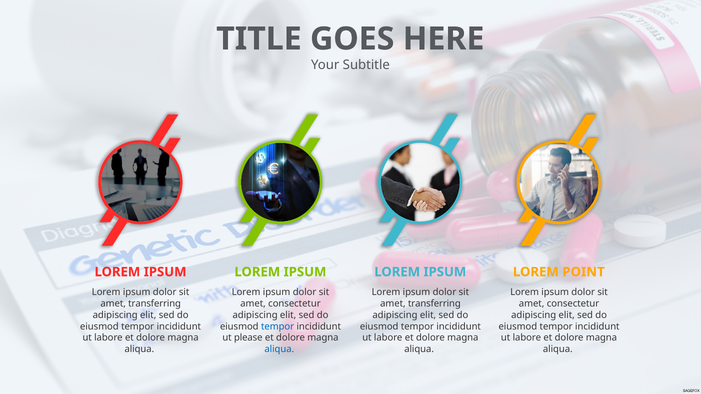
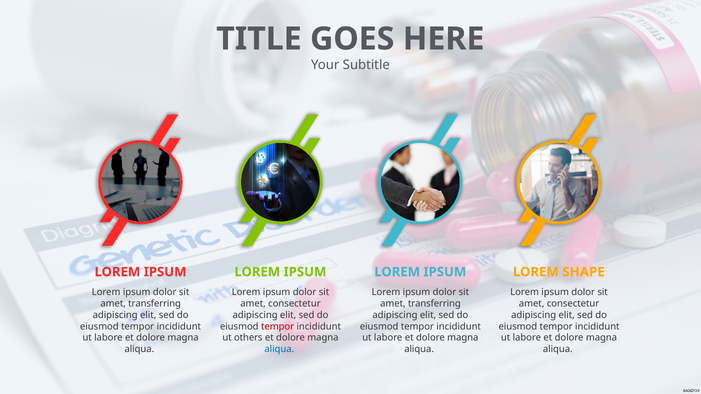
POINT: POINT -> SHAPE (584, 272)
tempor colour: blue -> red (278, 327)
please: please -> others (248, 338)
